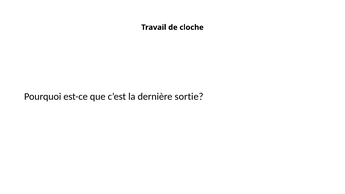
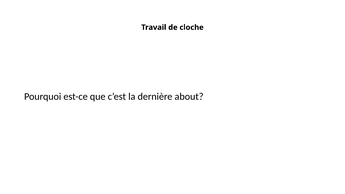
sortie: sortie -> about (189, 97)
